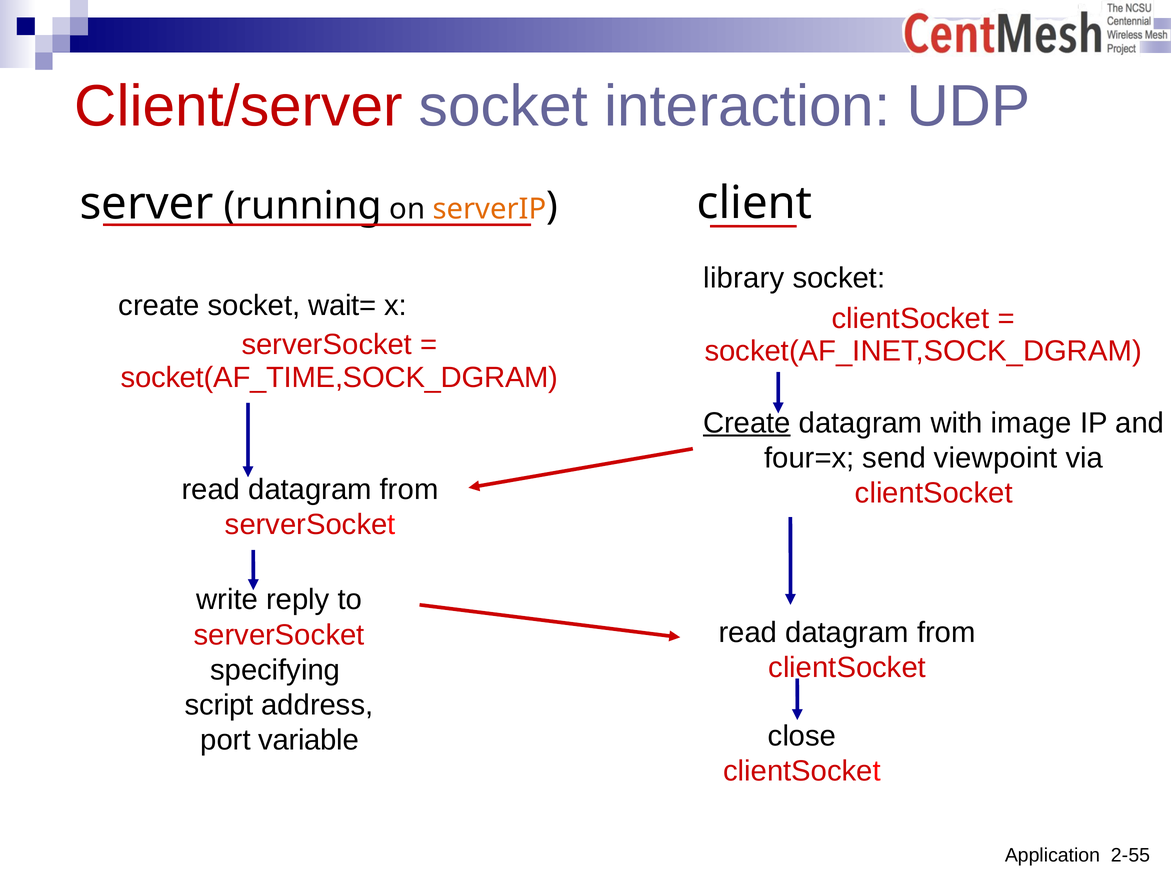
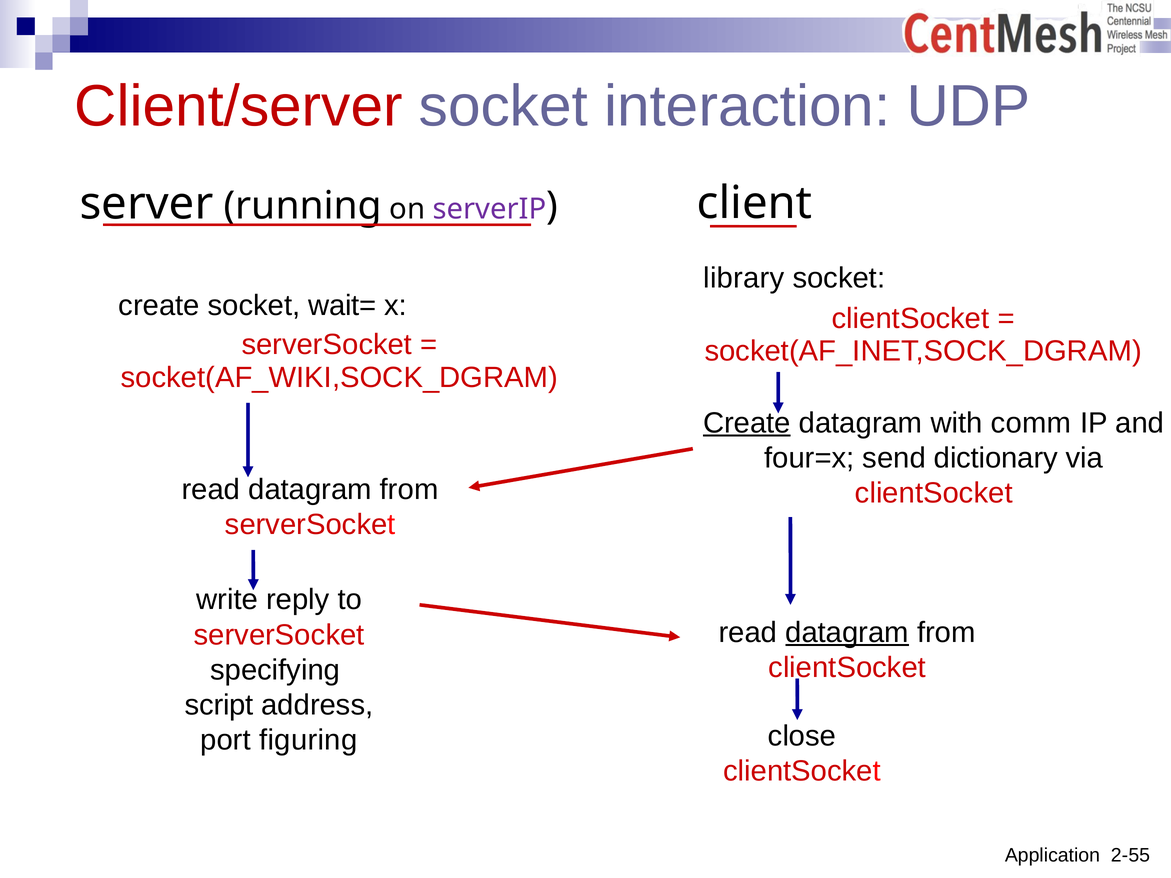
serverIP colour: orange -> purple (490, 209)
socket(AF_TIME,SOCK_DGRAM: socket(AF_TIME,SOCK_DGRAM -> socket(AF_WIKI,SOCK_DGRAM (339, 377)
image: image -> comm (1031, 423)
viewpoint: viewpoint -> dictionary (996, 458)
datagram underline: none -> present (847, 633)
variable: variable -> figuring (308, 740)
